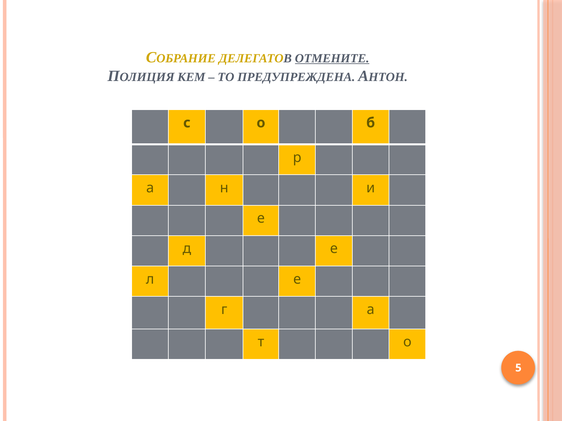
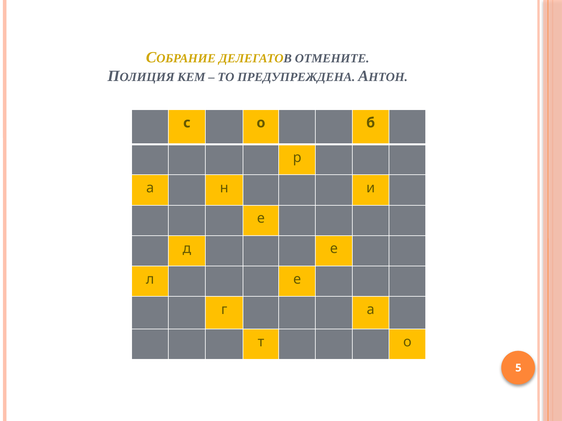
ОТМЕНИТЕ underline: present -> none (332, 58)
